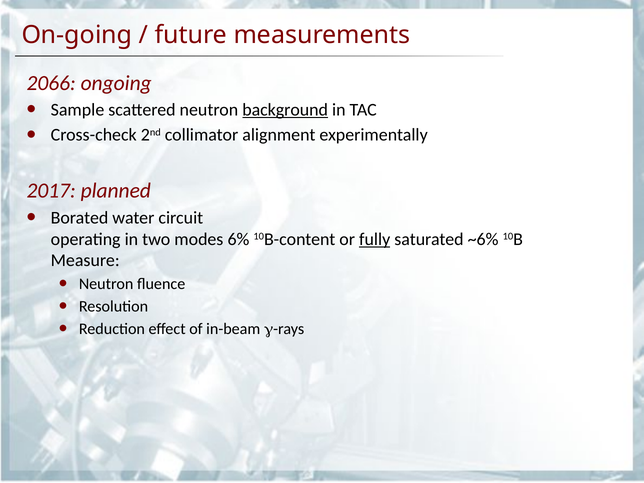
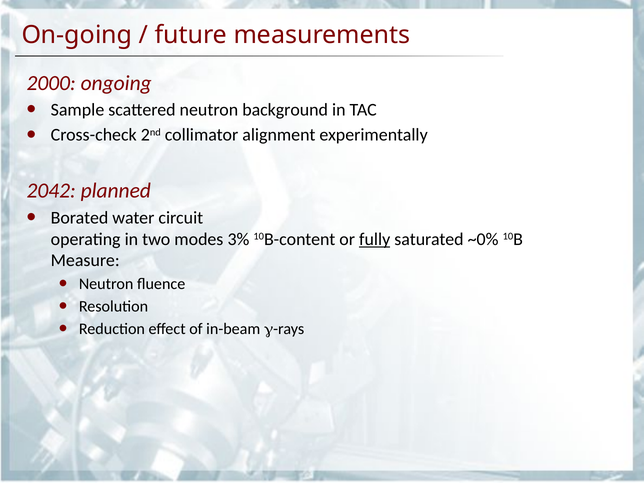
2066: 2066 -> 2000 (51, 83)
background underline: present -> none (285, 110)
2017: 2017 -> 2042 (51, 191)
6%: 6% -> 3% (238, 239)
~6%: ~6% -> ~0% (483, 239)
